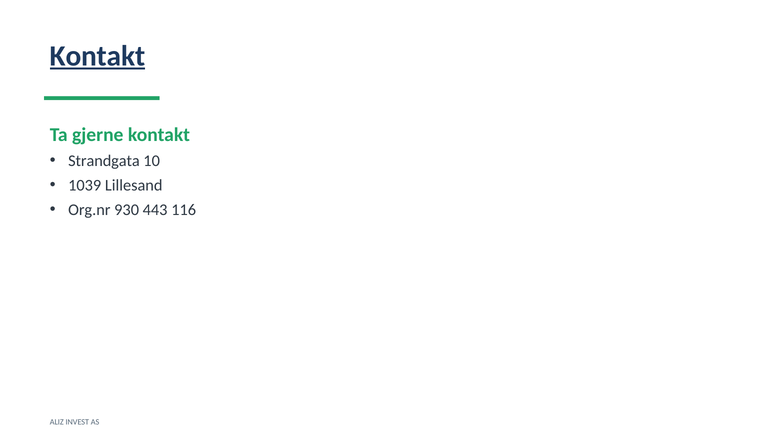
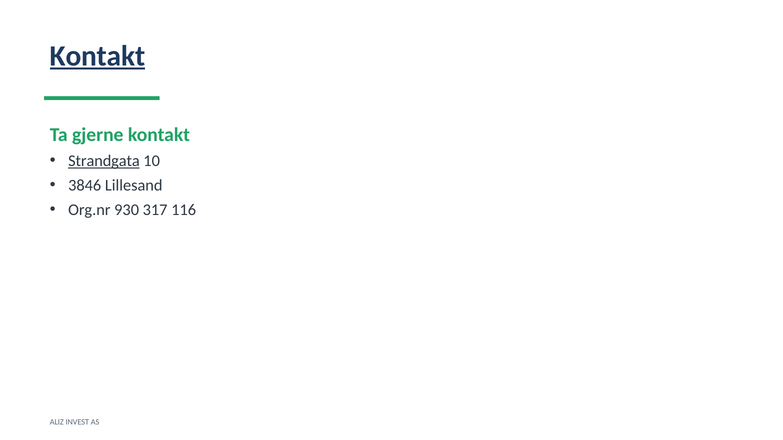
Strandgata underline: none -> present (104, 161)
1039: 1039 -> 3846 (85, 185)
443: 443 -> 317 (155, 210)
